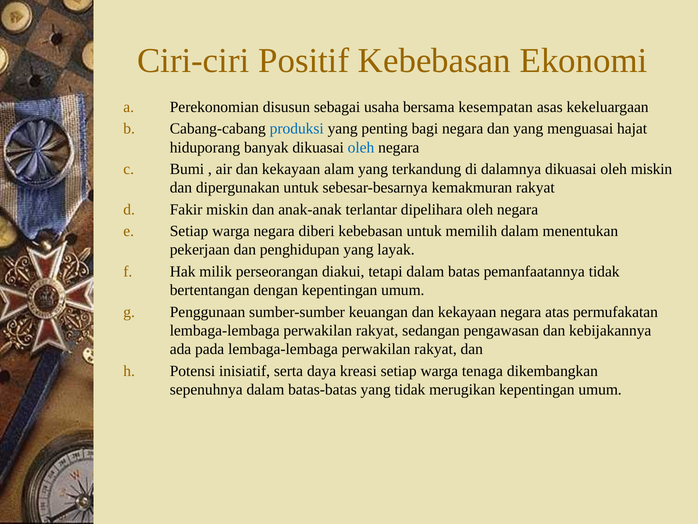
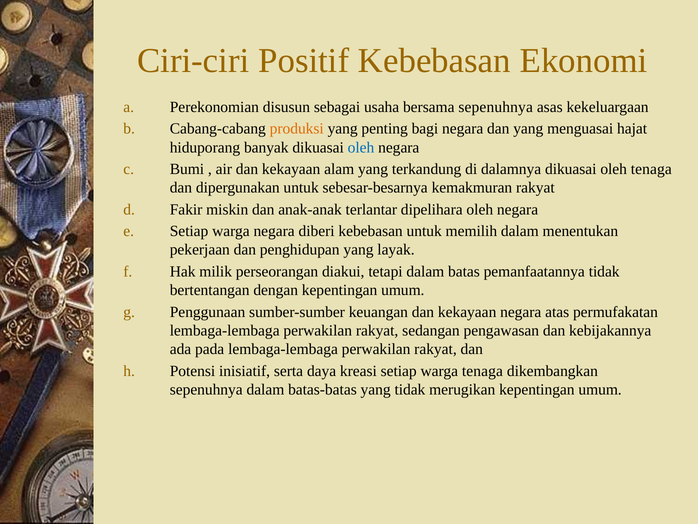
bersama kesempatan: kesempatan -> sepenuhnya (496, 107)
produksi colour: blue -> orange (297, 129)
oleh miskin: miskin -> tenaga (651, 169)
